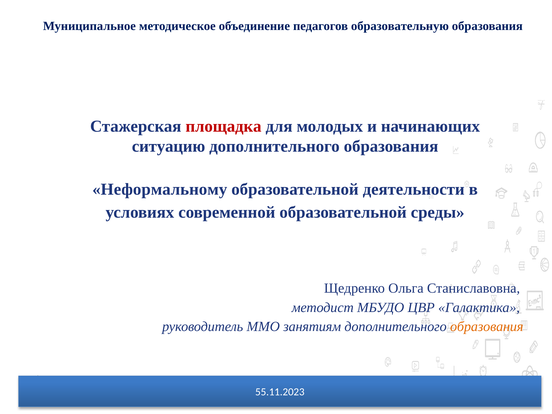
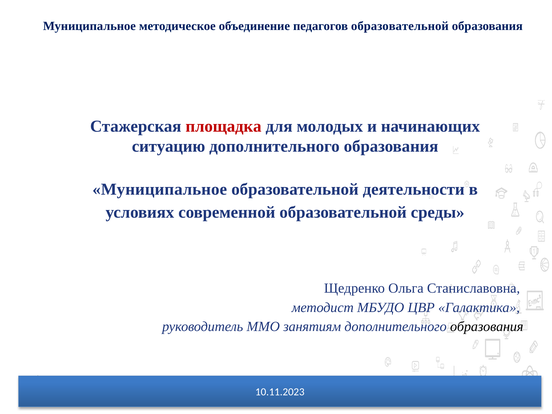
педагогов образовательную: образовательную -> образовательной (400, 26)
Неформальному: Неформальному -> Муниципальное (160, 189)
образования colour: orange -> black (487, 327)
55.11.2023: 55.11.2023 -> 10.11.2023 (280, 392)
